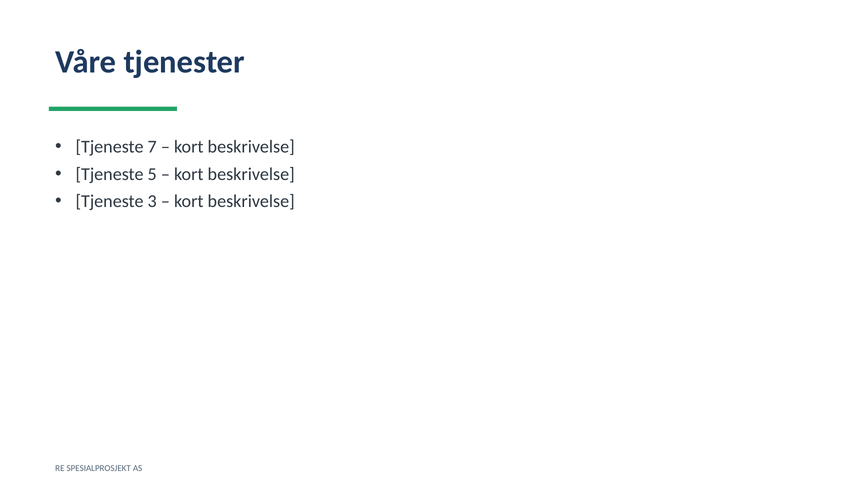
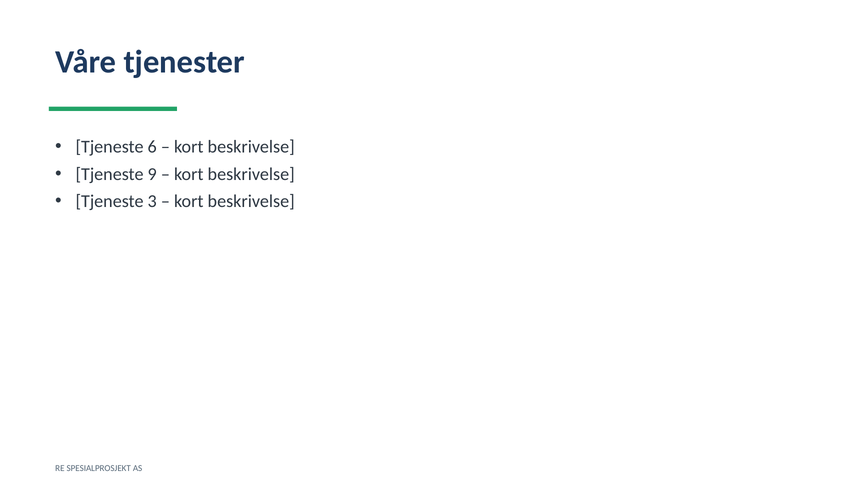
7: 7 -> 6 (152, 147)
5: 5 -> 9 (152, 174)
